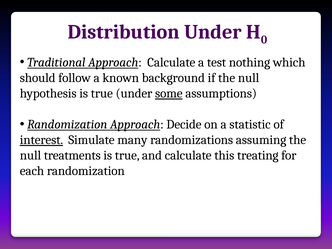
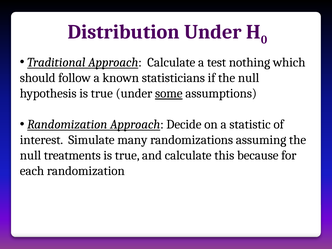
background: background -> statisticians (173, 78)
interest underline: present -> none (41, 140)
treating: treating -> because (258, 155)
